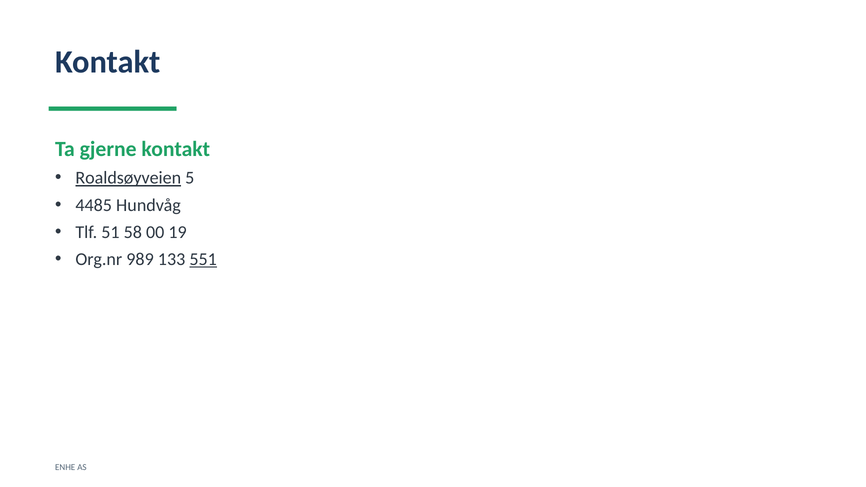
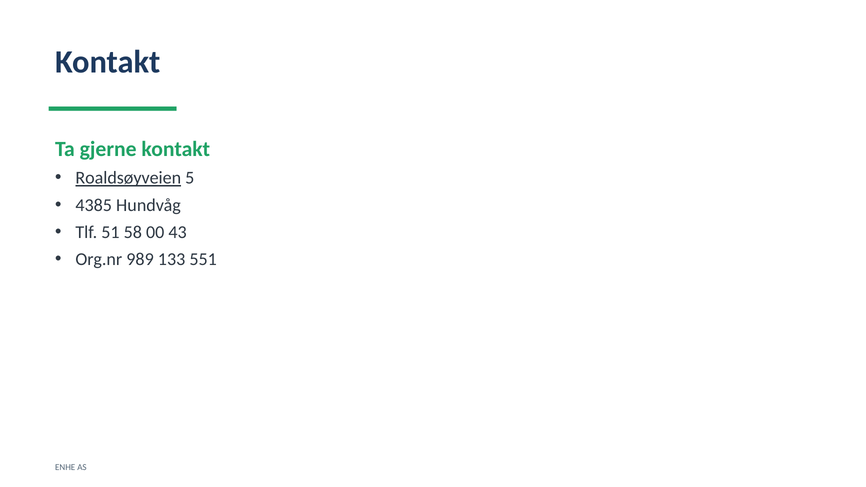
4485: 4485 -> 4385 (94, 205)
19: 19 -> 43 (178, 232)
551 underline: present -> none (203, 259)
